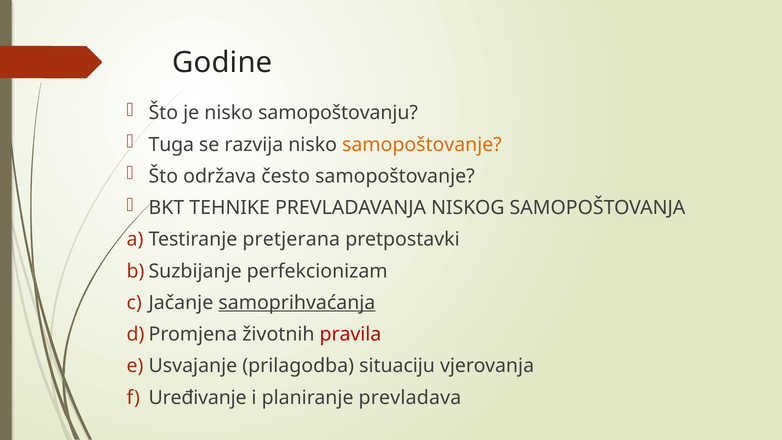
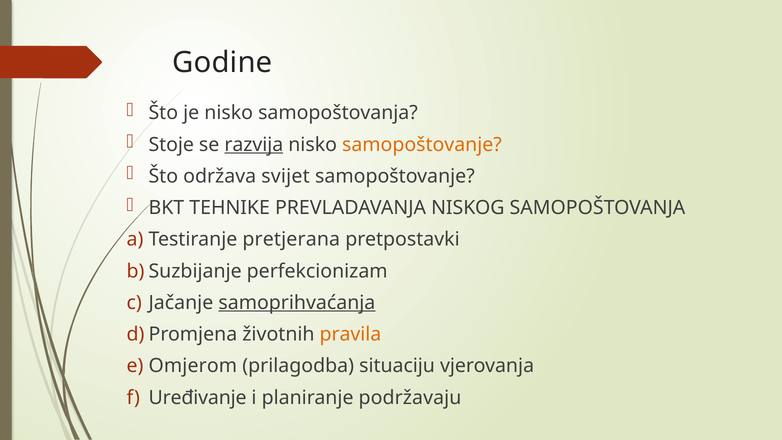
nisko samopoštovanju: samopoštovanju -> samopoštovanja (338, 113)
Tuga: Tuga -> Stoje (171, 145)
razvija underline: none -> present (254, 145)
često: često -> svijet (286, 176)
pravila colour: red -> orange (350, 334)
Usvajanje: Usvajanje -> Omjerom (193, 366)
prevladava: prevladava -> podržavaju (410, 397)
